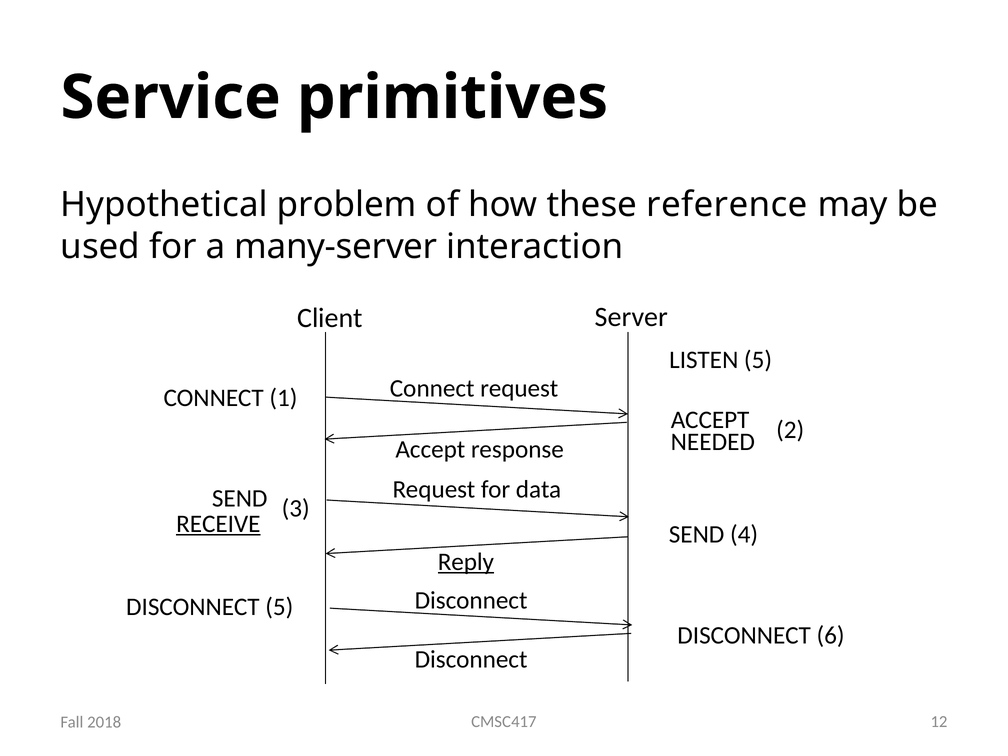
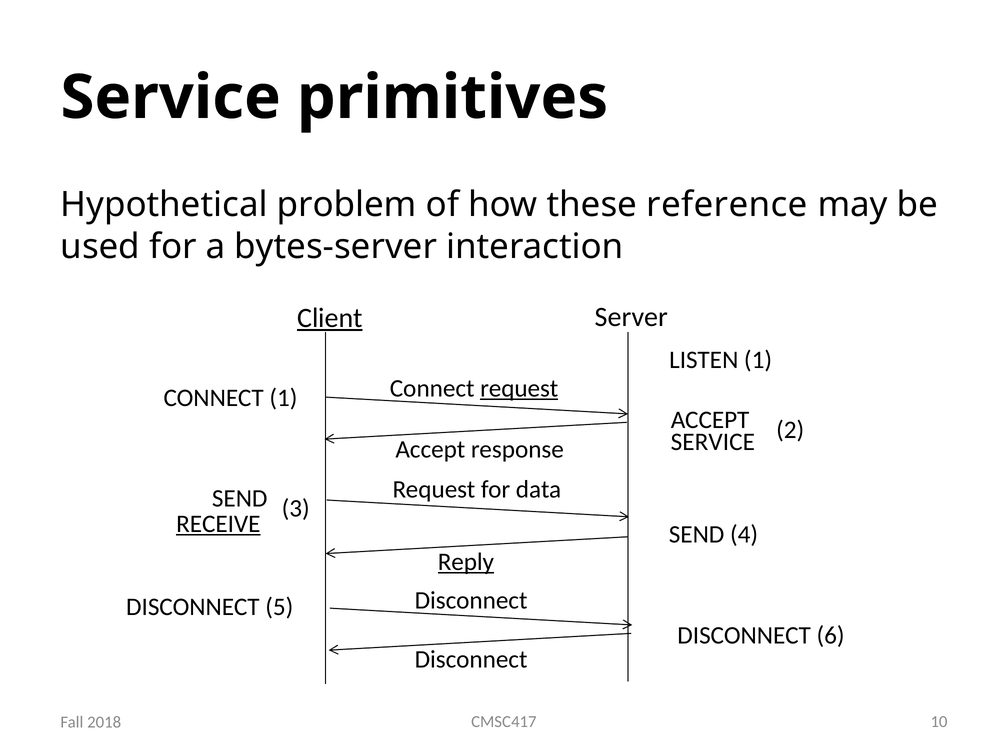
many-server: many-server -> bytes-server (336, 247)
Client underline: none -> present (330, 318)
LISTEN 5: 5 -> 1 (758, 360)
request underline: none -> present (519, 388)
NEEDED: NEEDED -> SERVICE (713, 442)
12: 12 -> 10 (939, 722)
